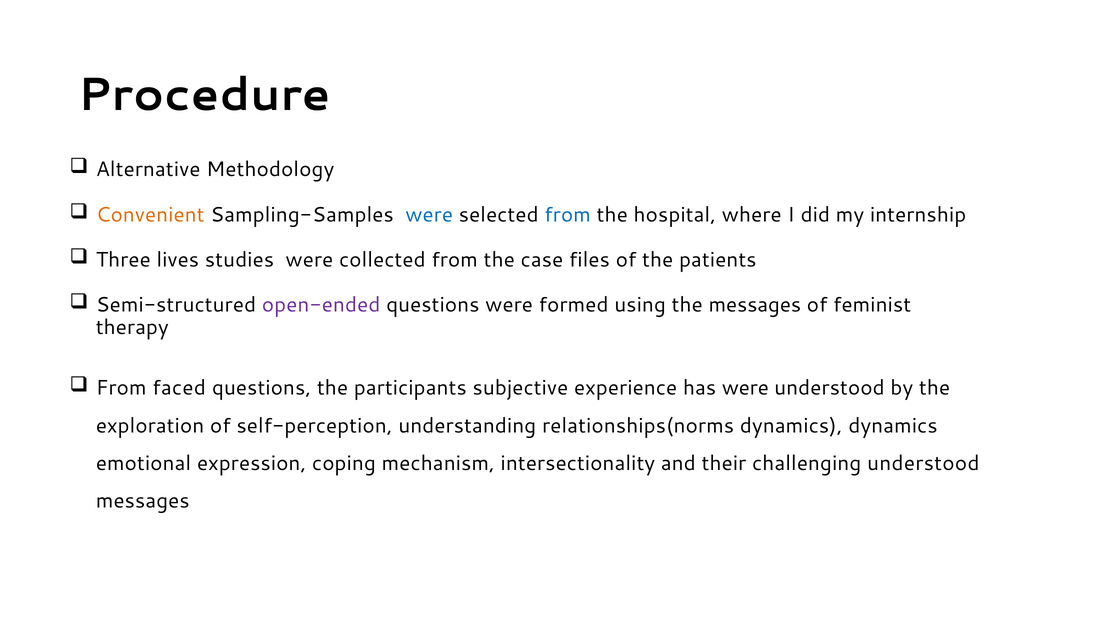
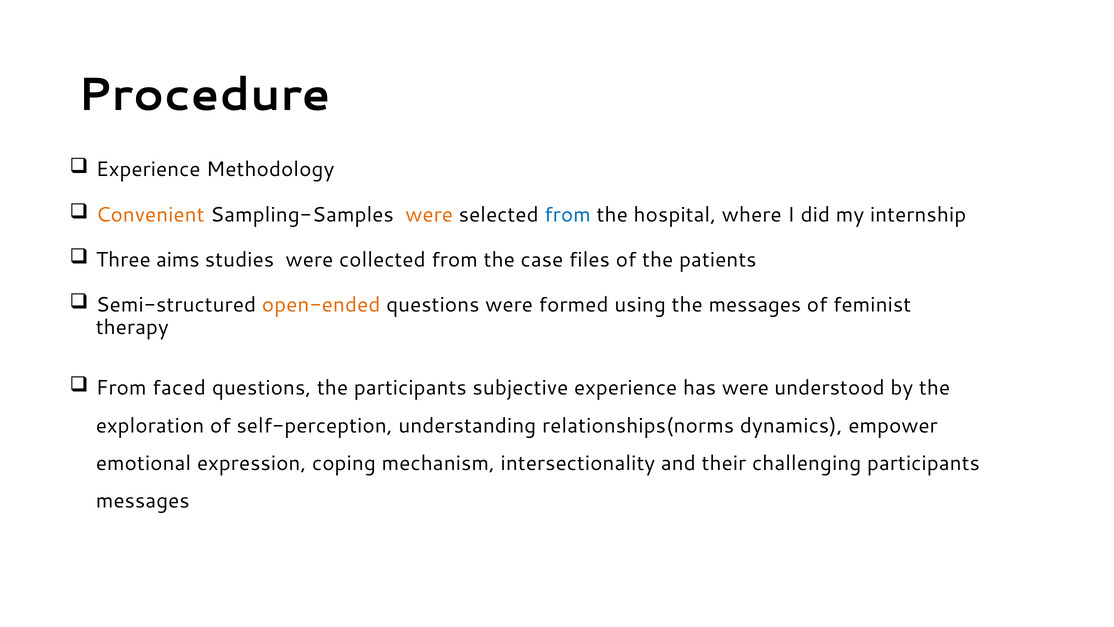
Alternative: Alternative -> Experience (148, 169)
were colour: blue -> orange (429, 215)
lives: lives -> aims (178, 260)
open-ended colour: purple -> orange (321, 305)
dynamics dynamics: dynamics -> empower (893, 425)
challenging understood: understood -> participants (923, 463)
